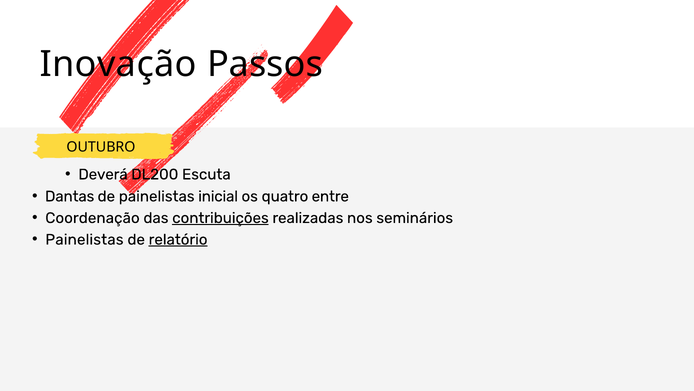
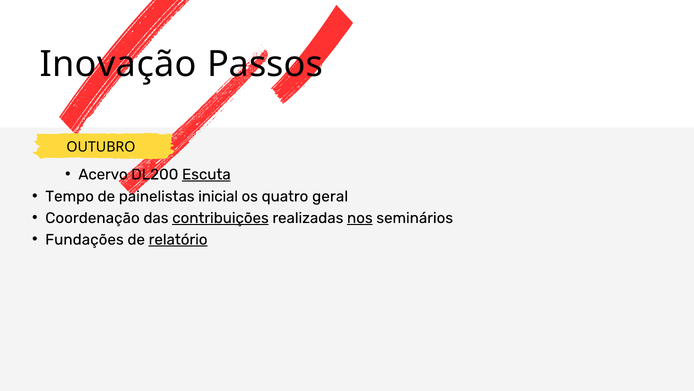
Deverá: Deverá -> Acervo (103, 174)
Escuta underline: none -> present (206, 174)
Dantas: Dantas -> Tempo (70, 196)
entre: entre -> geral (330, 196)
nos underline: none -> present (360, 218)
Painelistas: Painelistas -> Fundações (84, 239)
